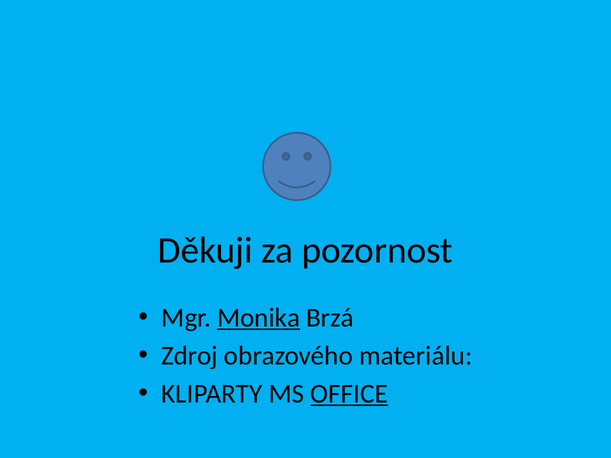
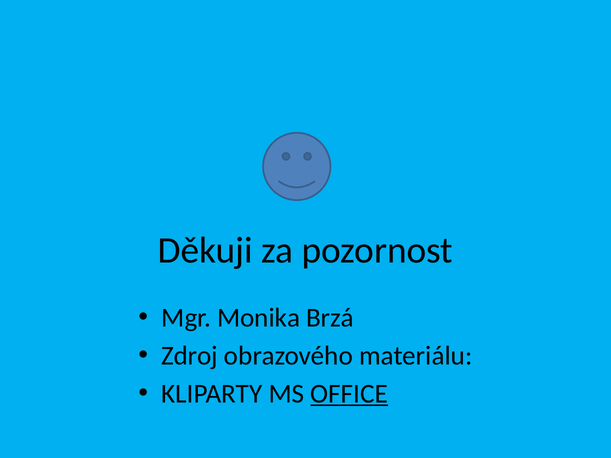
Monika underline: present -> none (259, 318)
